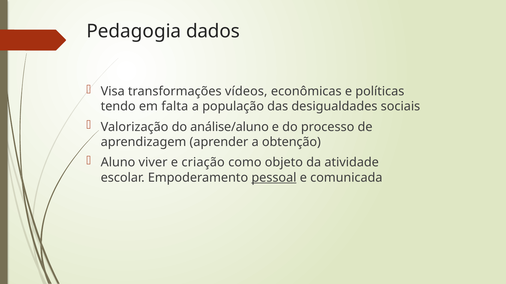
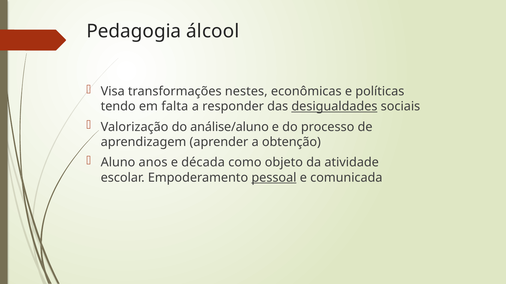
dados: dados -> álcool (213, 31)
vídeos: vídeos -> nestes (246, 92)
população: população -> responder (233, 107)
desigualdades underline: none -> present (334, 107)
viver: viver -> anos (153, 163)
criação: criação -> década (203, 163)
